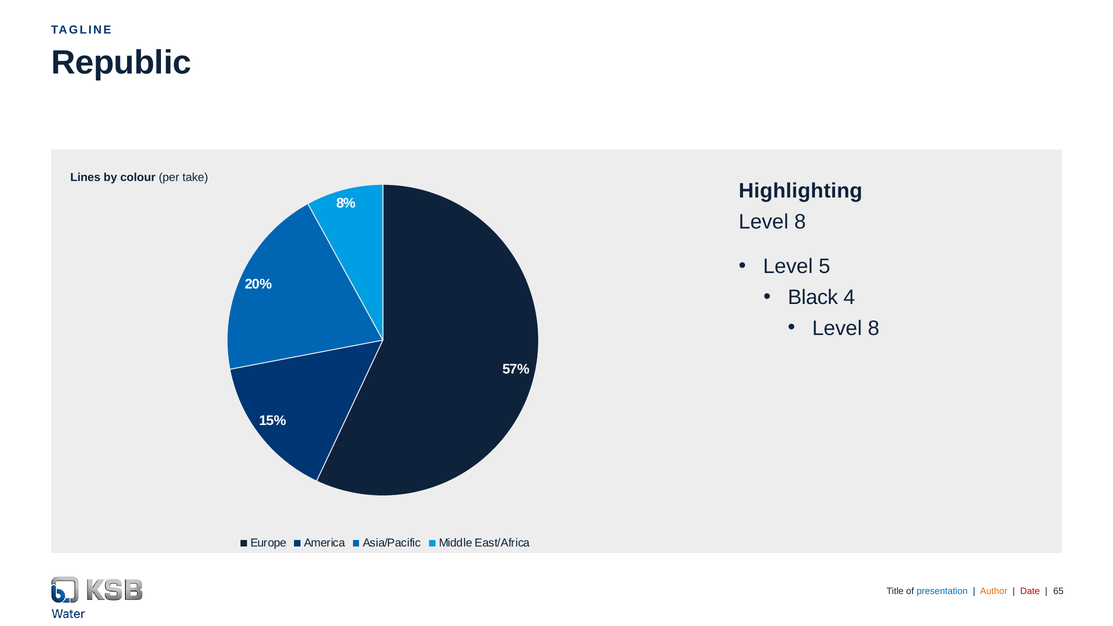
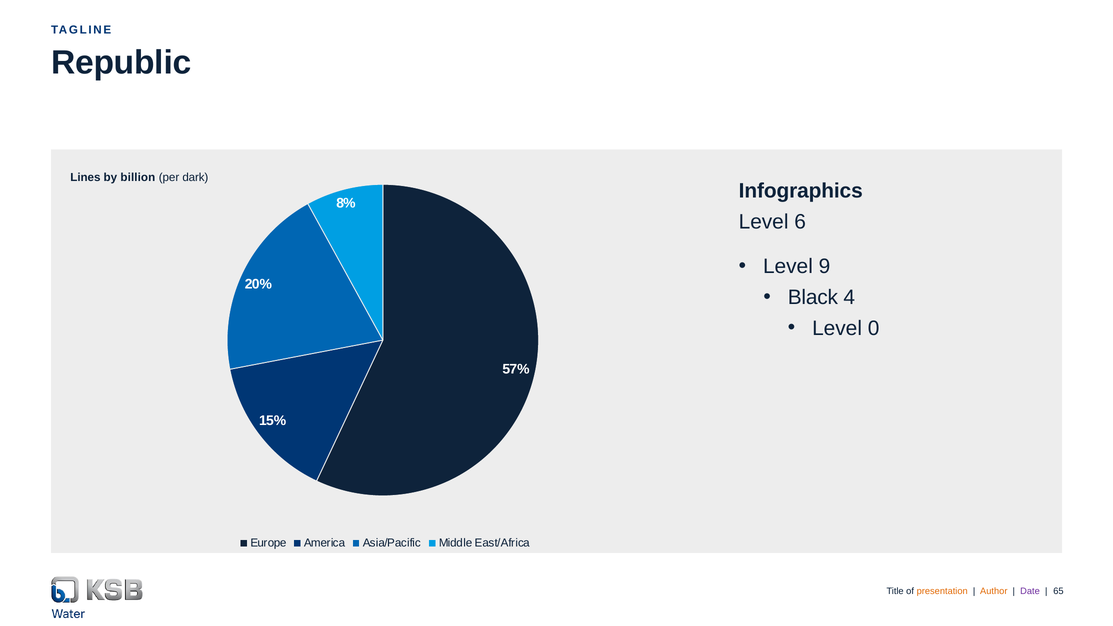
colour: colour -> billion (138, 178)
take: take -> dark (195, 178)
Highlighting: Highlighting -> Infographics (801, 191)
8: 8 -> 6 (800, 222)
5: 5 -> 9 (824, 267)
8: 8 -> 0 (874, 328)
presentation colour: blue -> orange (942, 591)
Date colour: red -> purple (1030, 591)
